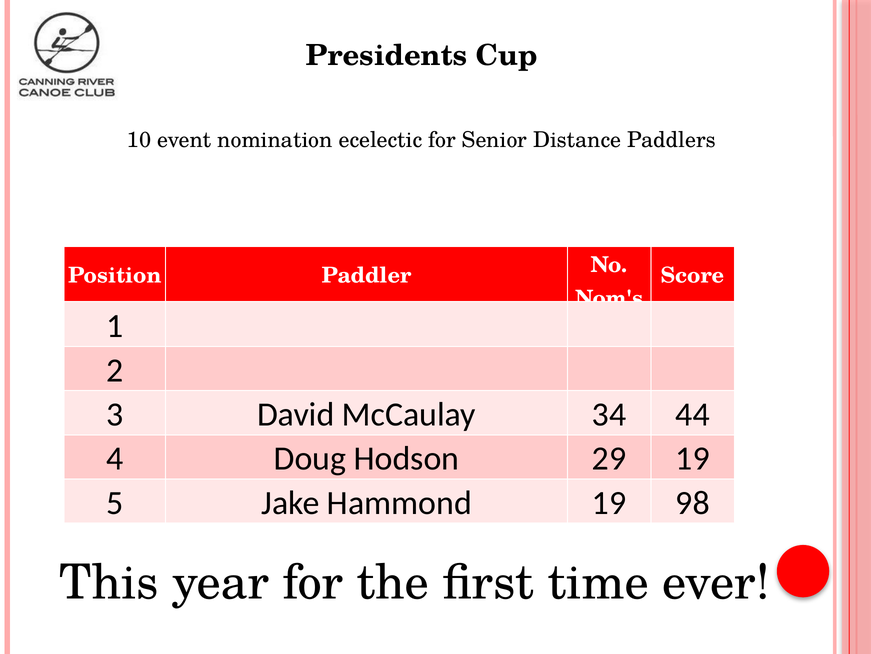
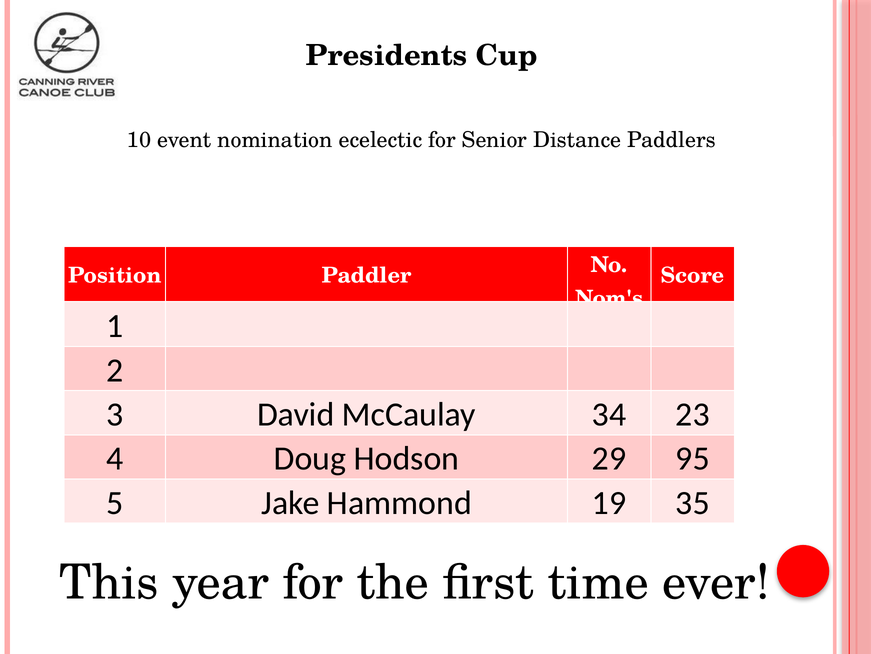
44: 44 -> 23 (693, 414)
29 19: 19 -> 95 (693, 458)
98: 98 -> 35 (693, 502)
